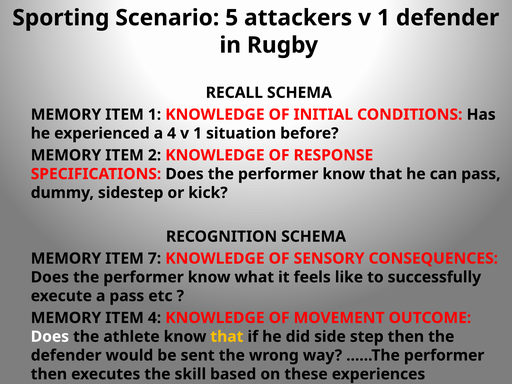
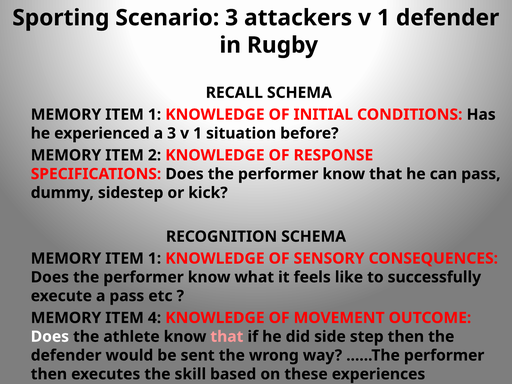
Scenario 5: 5 -> 3 (232, 18)
a 4: 4 -> 3 (172, 133)
7: 7 -> 1 (155, 258)
that colour: yellow -> pink (227, 337)
